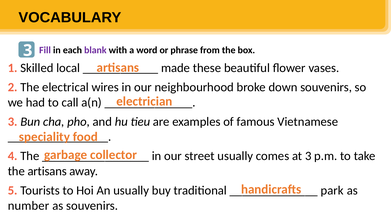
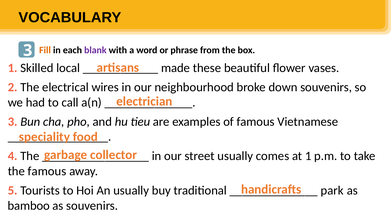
Fill colour: purple -> orange (45, 50)
at 3: 3 -> 1 (308, 156)
the artisans: artisans -> famous (47, 171)
number: number -> bamboo (29, 206)
